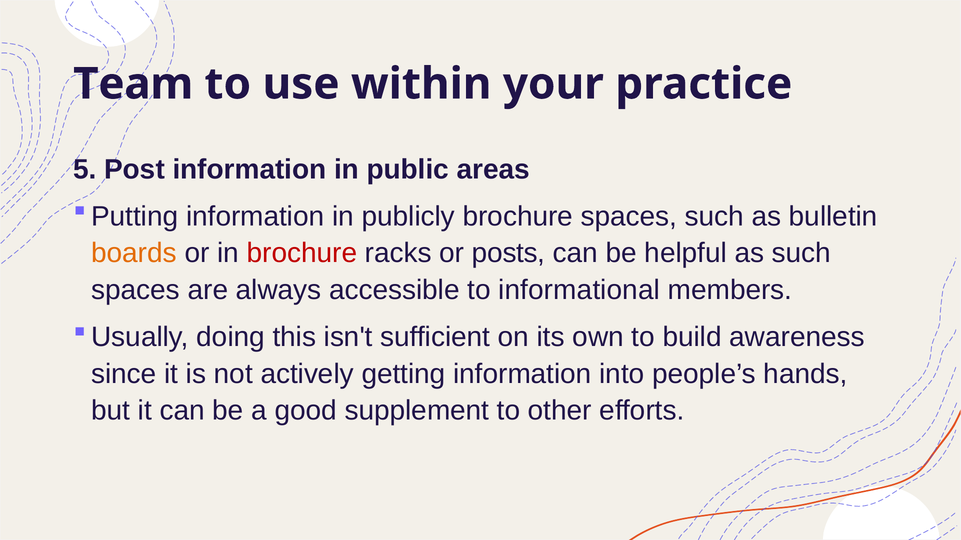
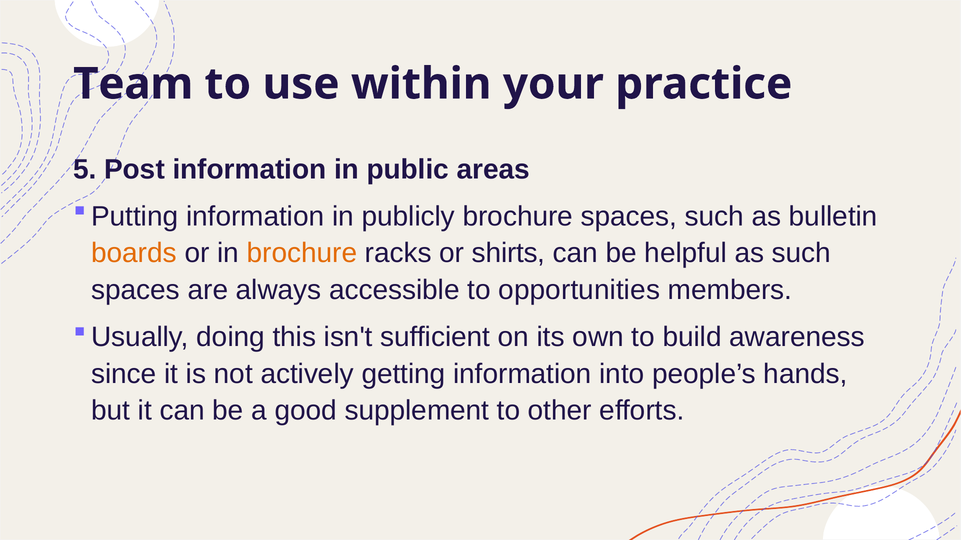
brochure colour: red -> orange (302, 253)
posts: posts -> shirts (509, 253)
informational: informational -> opportunities (579, 290)
